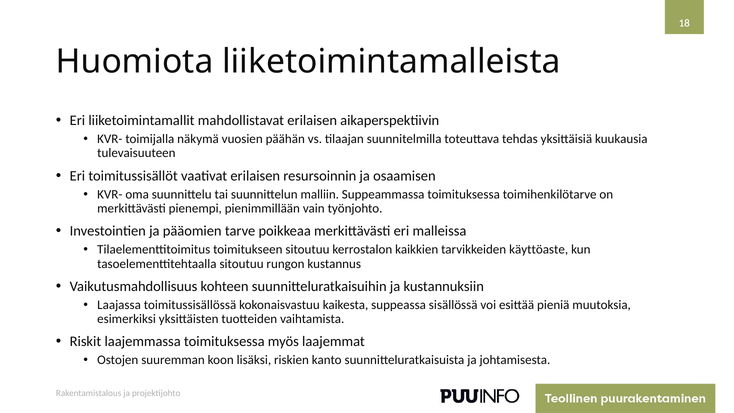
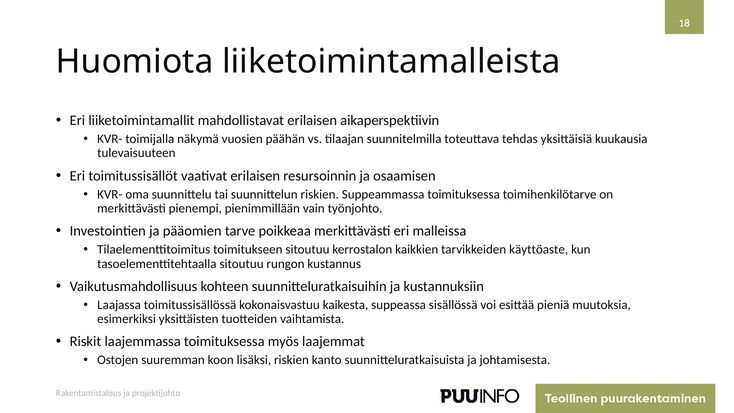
suunnittelun malliin: malliin -> riskien (320, 194)
